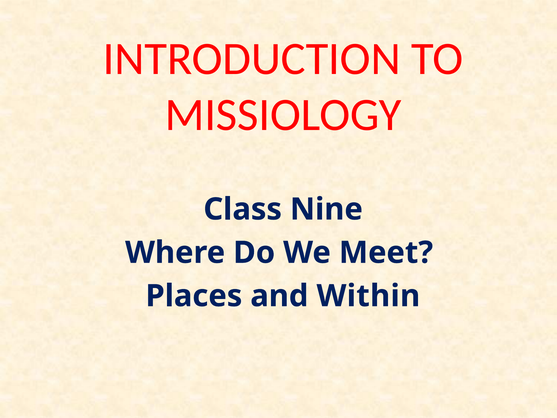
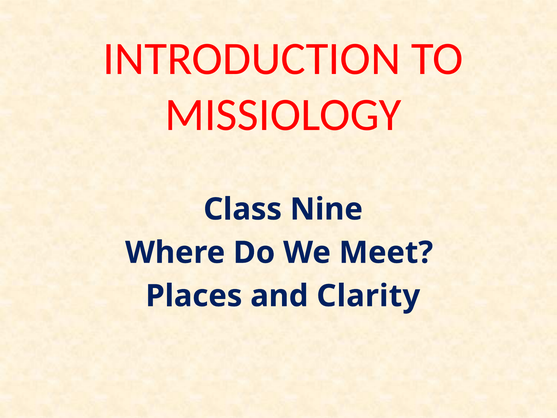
Within: Within -> Clarity (368, 296)
